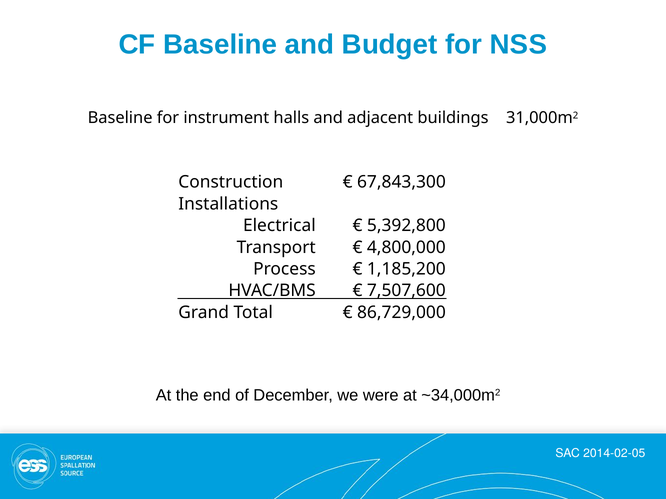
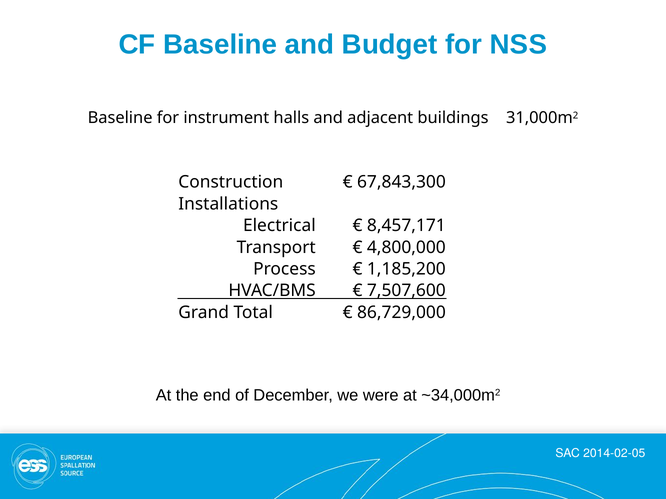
5,392,800: 5,392,800 -> 8,457,171 (406, 226)
